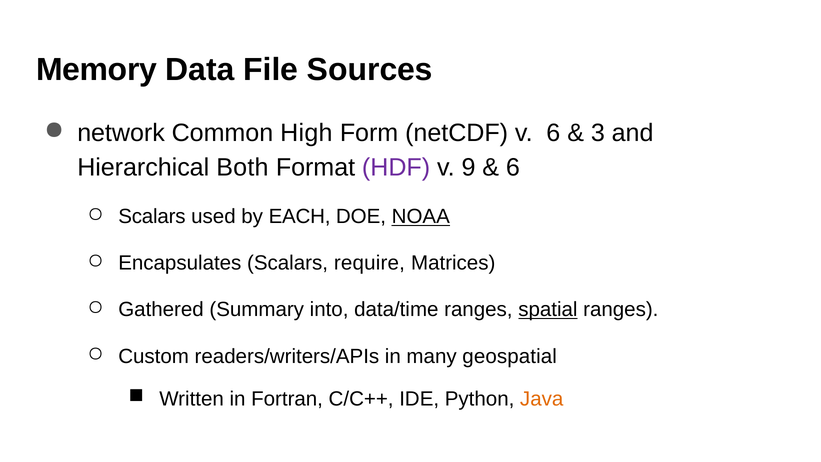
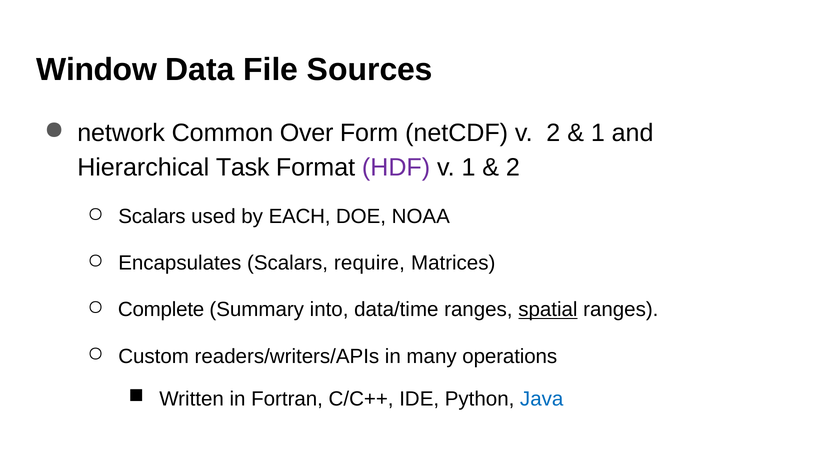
Memory: Memory -> Window (97, 70)
High: High -> Over (307, 133)
v 6: 6 -> 2 (553, 133)
3: 3 -> 1 (598, 133)
Both: Both -> Task (243, 168)
v 9: 9 -> 1 (469, 168)
6: 6 -> 2 (513, 168)
NOAA underline: present -> none (421, 217)
Gathered: Gathered -> Complete (161, 310)
geospatial: geospatial -> operations (510, 356)
Java colour: orange -> blue (542, 399)
